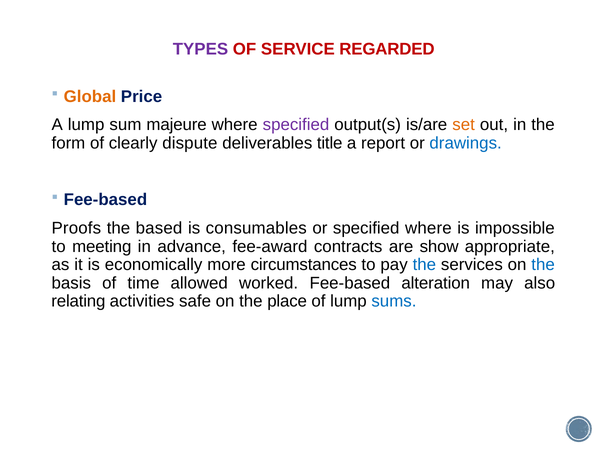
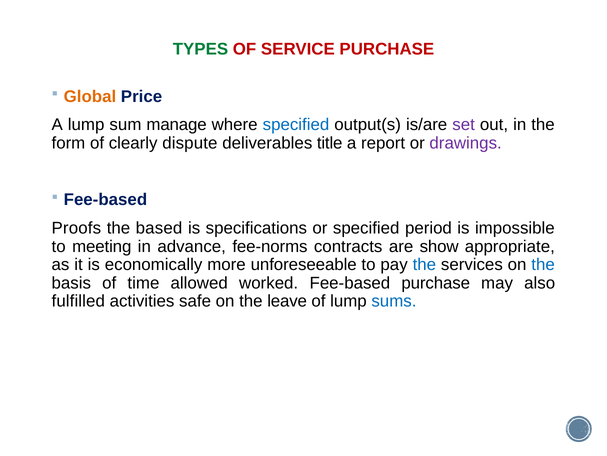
TYPES colour: purple -> green (200, 49)
SERVICE REGARDED: REGARDED -> PURCHASE (387, 49)
majeure: majeure -> manage (177, 125)
specified colour: purple -> blue (296, 125)
set colour: orange -> purple (464, 125)
drawings colour: blue -> purple (466, 143)
consumables: consumables -> specifications (256, 228)
specified where: where -> period (428, 228)
fee-award: fee-award -> fee-norms (270, 246)
circumstances: circumstances -> unforeseeable (304, 264)
Fee-based alteration: alteration -> purchase (436, 283)
relating: relating -> fulfilled (78, 301)
place: place -> leave (287, 301)
